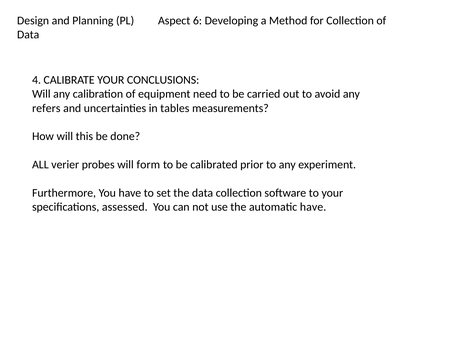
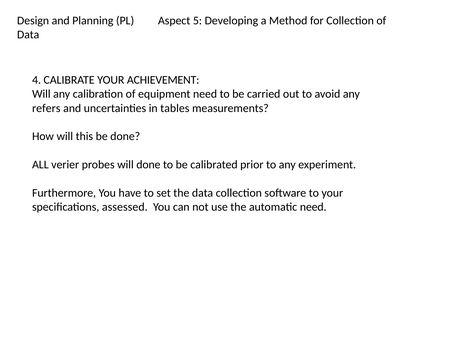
6: 6 -> 5 (198, 20)
CONCLUSIONS: CONCLUSIONS -> ACHIEVEMENT (163, 80)
will form: form -> done (148, 164)
automatic have: have -> need (313, 207)
